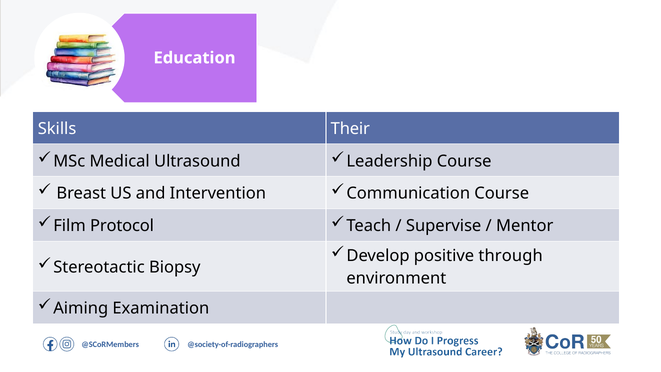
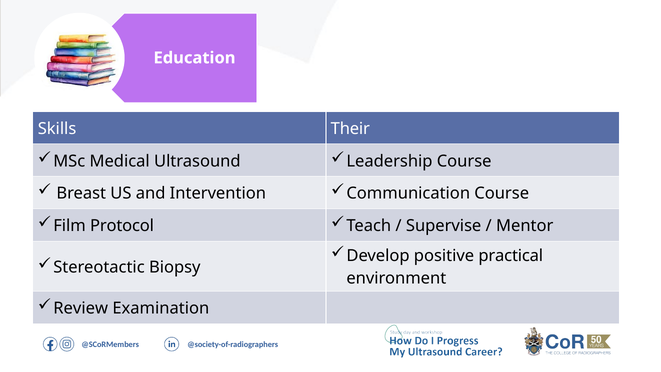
through: through -> practical (511, 256)
Aiming: Aiming -> Review (81, 308)
